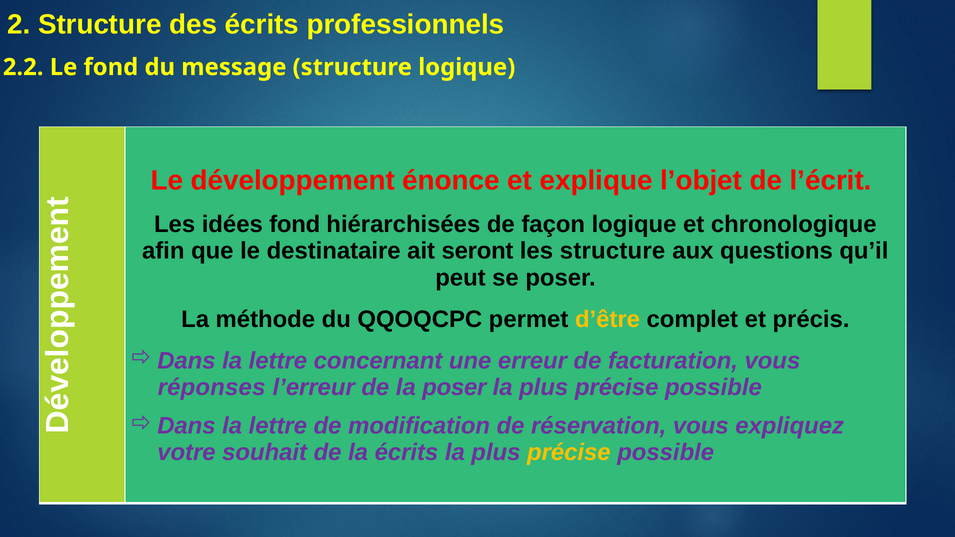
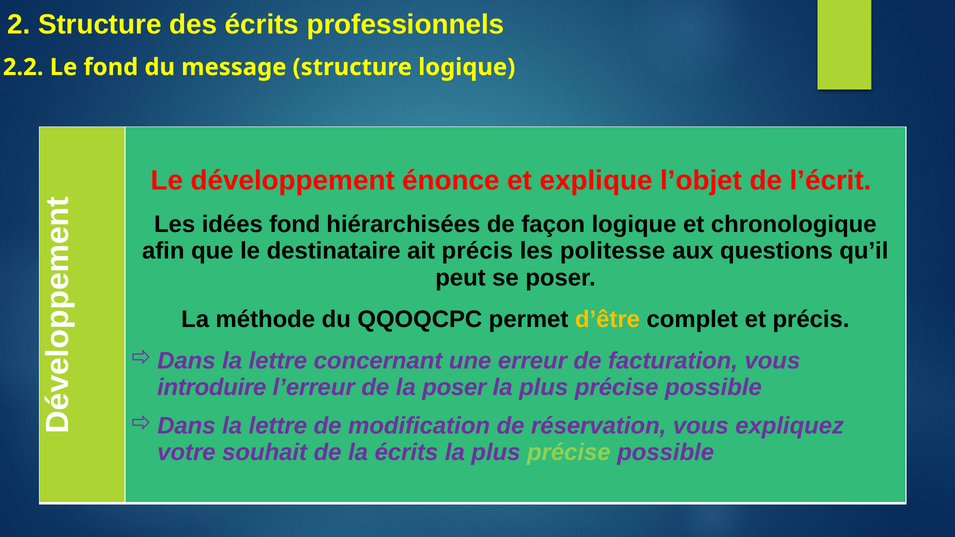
ait seront: seront -> précis (477, 251)
les structure: structure -> politesse (613, 251)
réponses: réponses -> introduire (212, 387)
précise colour: yellow -> light green (569, 453)
